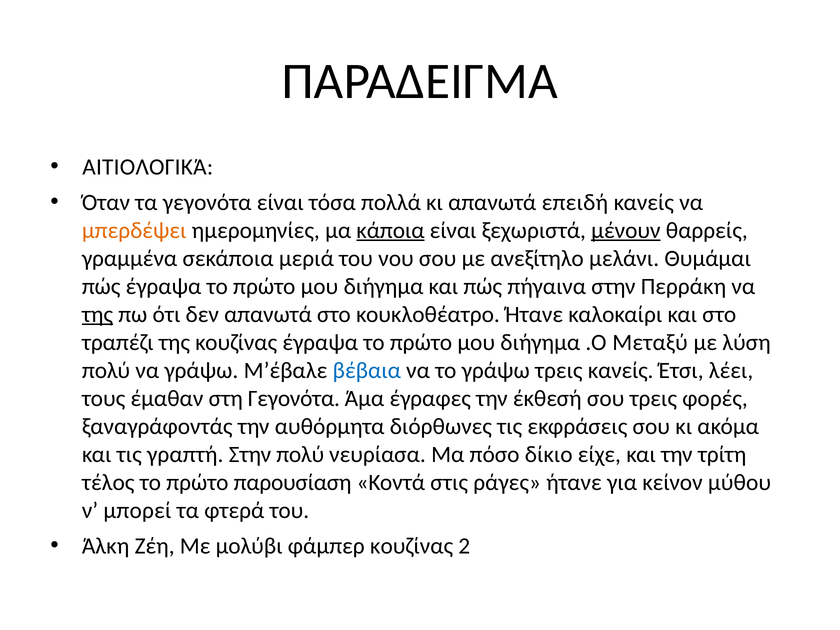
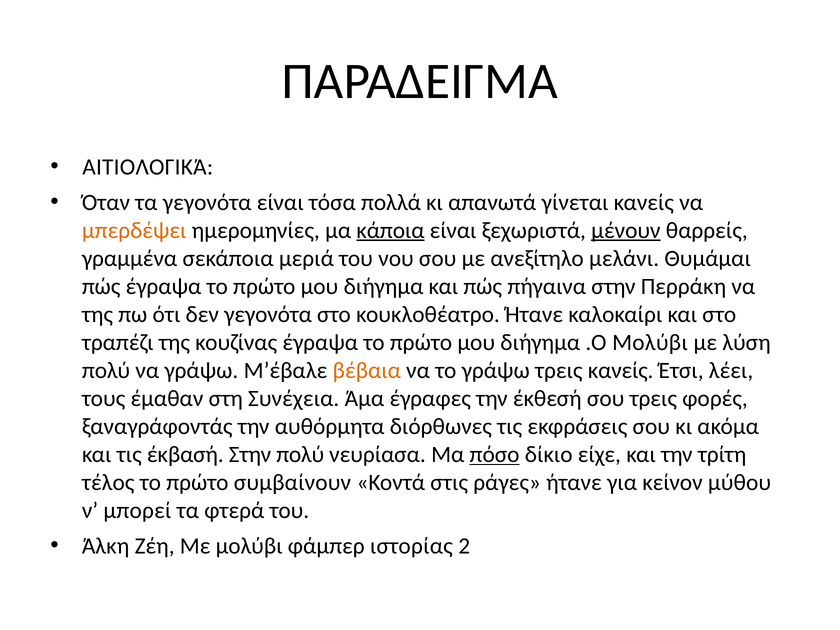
επειδή: επειδή -> γίνεται (575, 202)
της underline: present -> none (97, 314)
δεν απανωτά: απανωτά -> γεγονότα (268, 314)
.Ο Μεταξύ: Μεταξύ -> Μολύβι (650, 342)
βέβαια colour: blue -> orange (367, 370)
στη Γεγονότα: Γεγονότα -> Συνέχεια (294, 398)
γραπτή: γραπτή -> έκβασή (185, 454)
πόσο underline: none -> present (495, 454)
παρουσίαση: παρουσίαση -> συμβαίνουν (292, 482)
φάμπερ κουζίνας: κουζίνας -> ιστορίας (411, 546)
